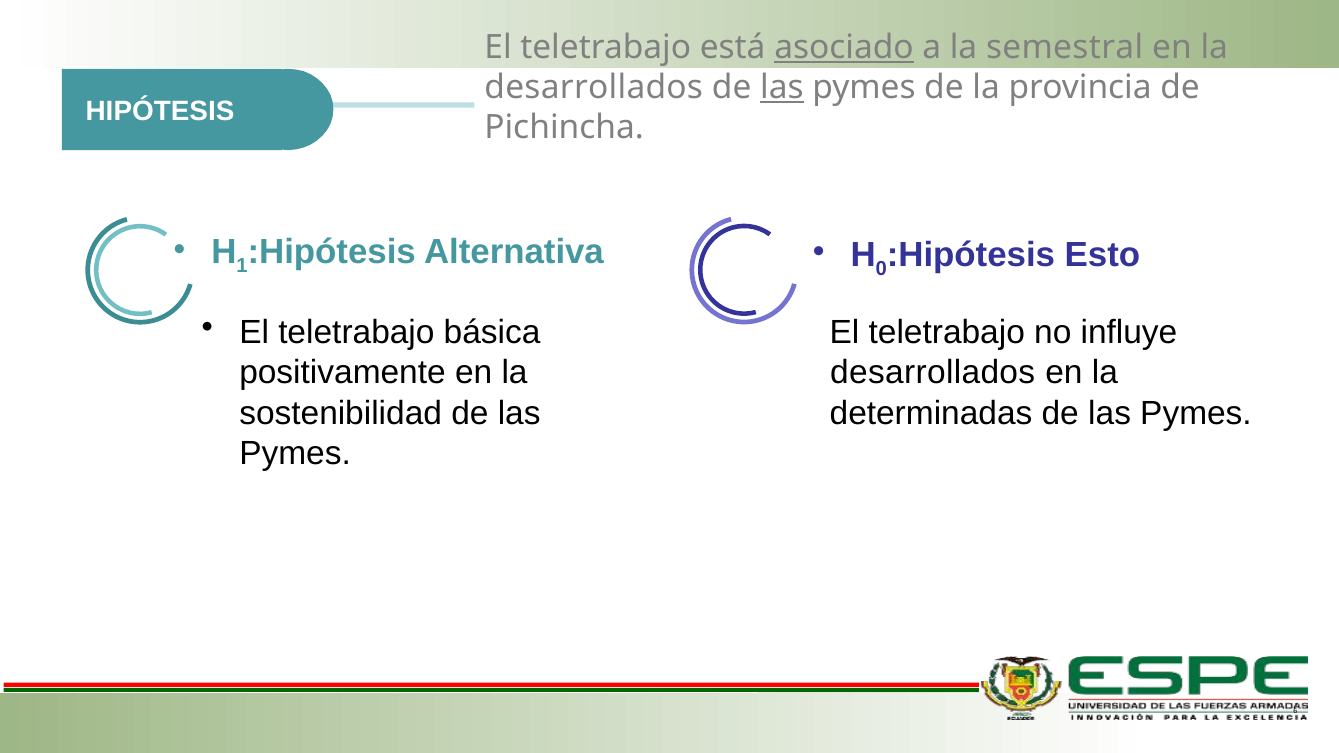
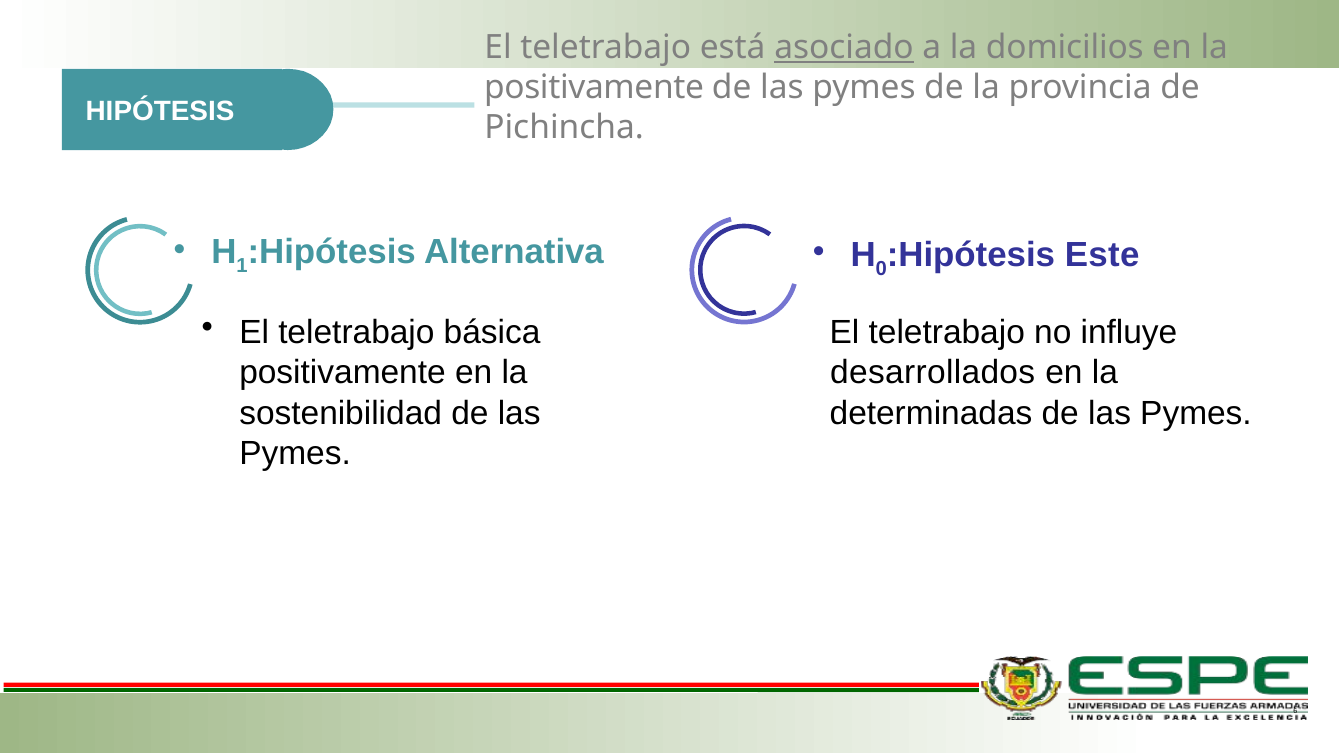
semestral: semestral -> domicilios (1065, 47)
desarrollados: desarrollados -> positivamente (594, 88)
las underline: present -> none (782, 88)
Esto: Esto -> Este (1102, 255)
